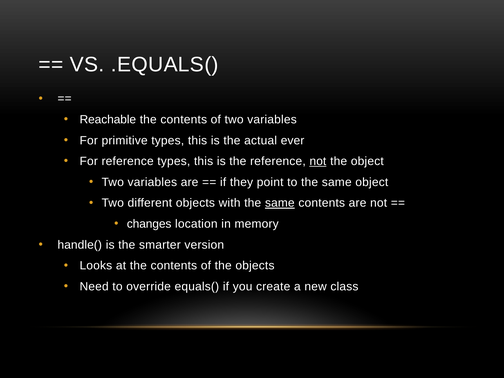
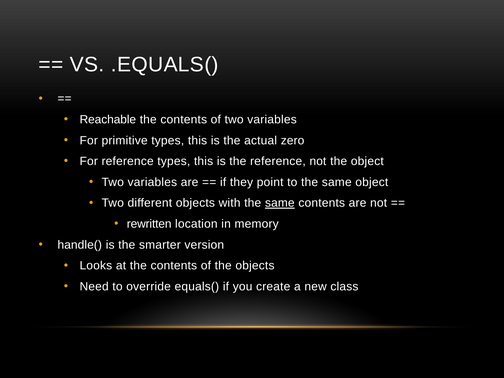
ever: ever -> zero (293, 140)
not underline: present -> none (318, 161)
changes: changes -> rewritten (149, 224)
